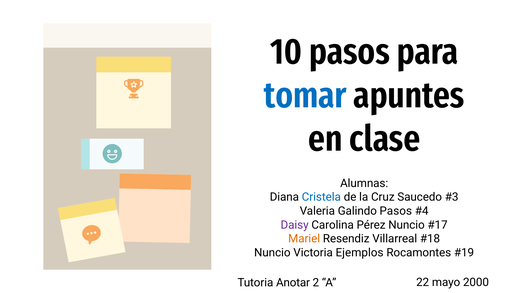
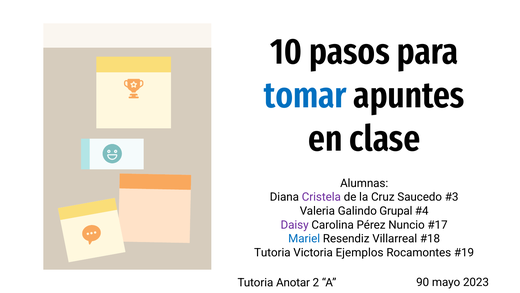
Cristela colour: blue -> purple (321, 197)
Galindo Pasos: Pasos -> Grupal (396, 211)
Mariel colour: orange -> blue (304, 238)
Nuncio: Nuncio -> Tutoria (272, 252)
22: 22 -> 90 (423, 282)
2000: 2000 -> 2023 (476, 282)
